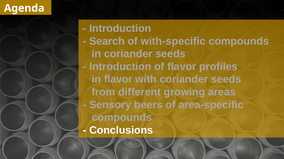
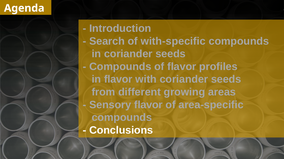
Introduction: Introduction -> Compounds (120, 67)
Sensory beers: beers -> flavor (148, 105)
